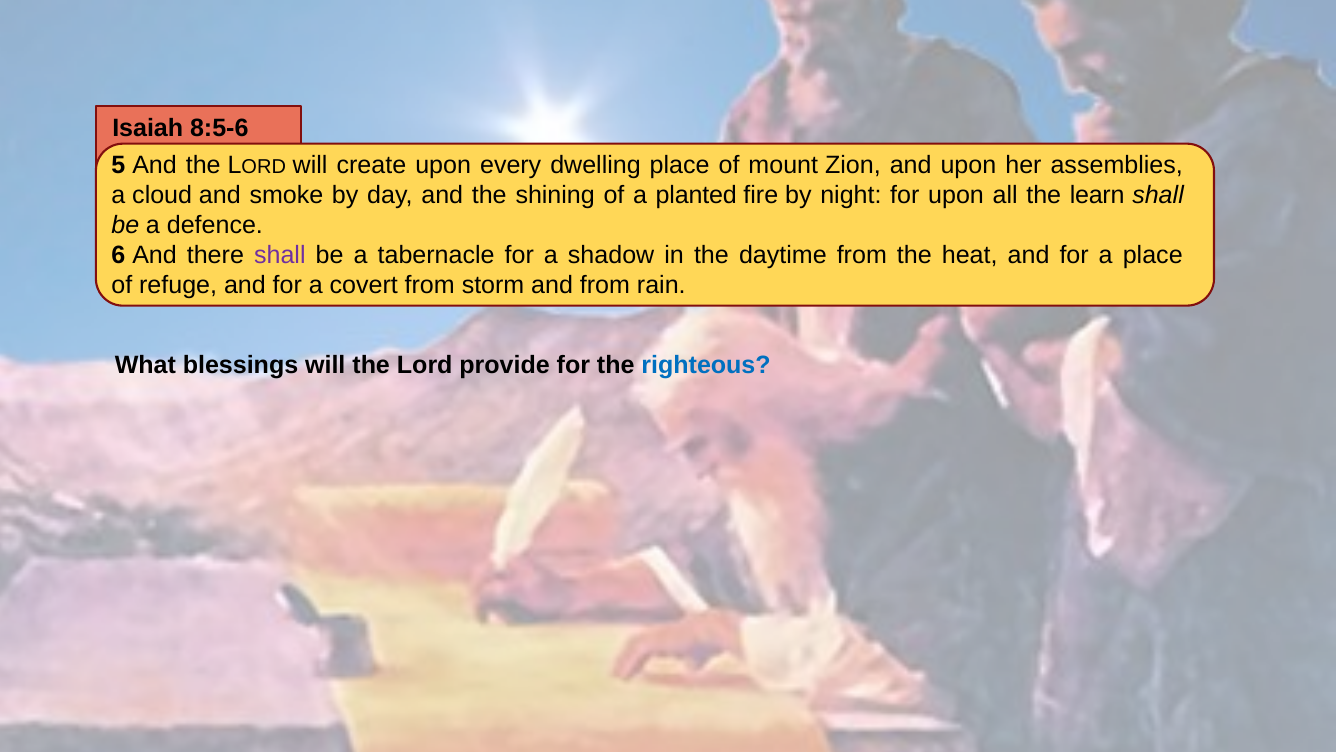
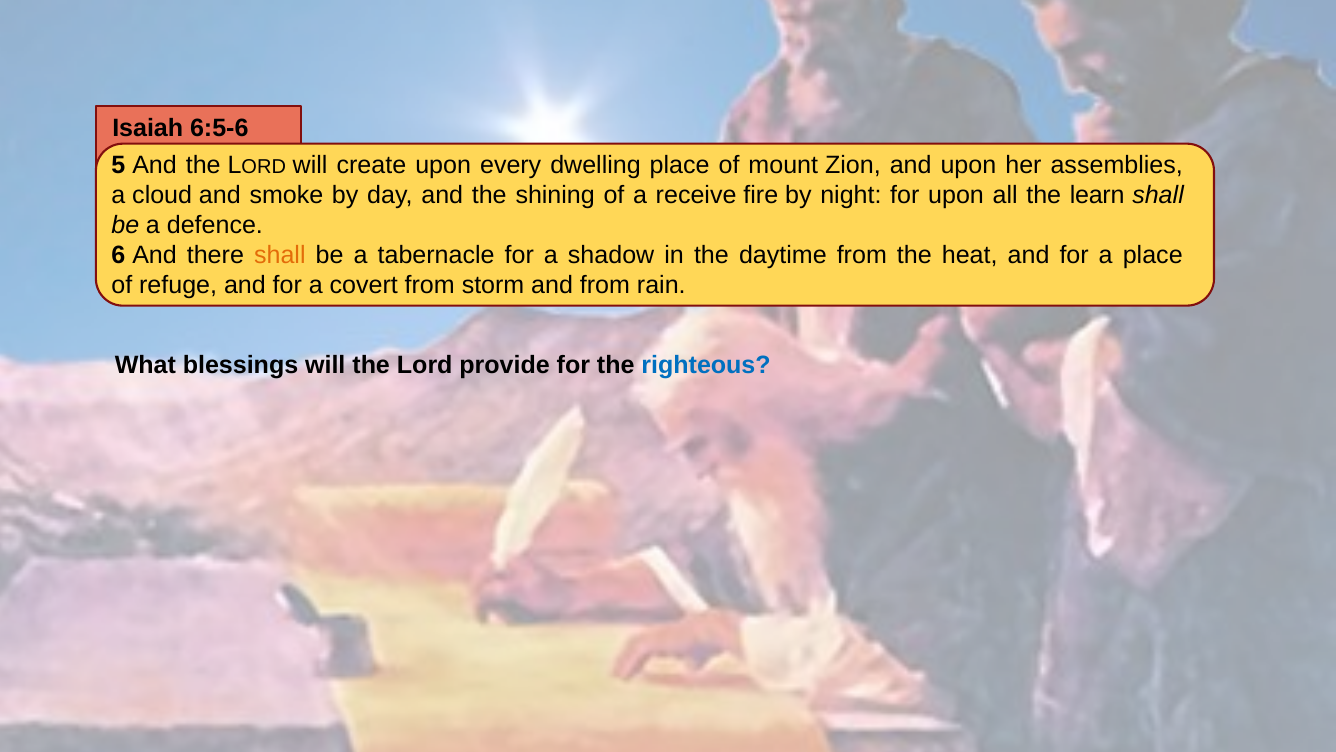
8:5-6: 8:5-6 -> 6:5-6 (219, 128)
planted: planted -> receive (696, 195)
shall colour: purple -> orange (280, 255)
